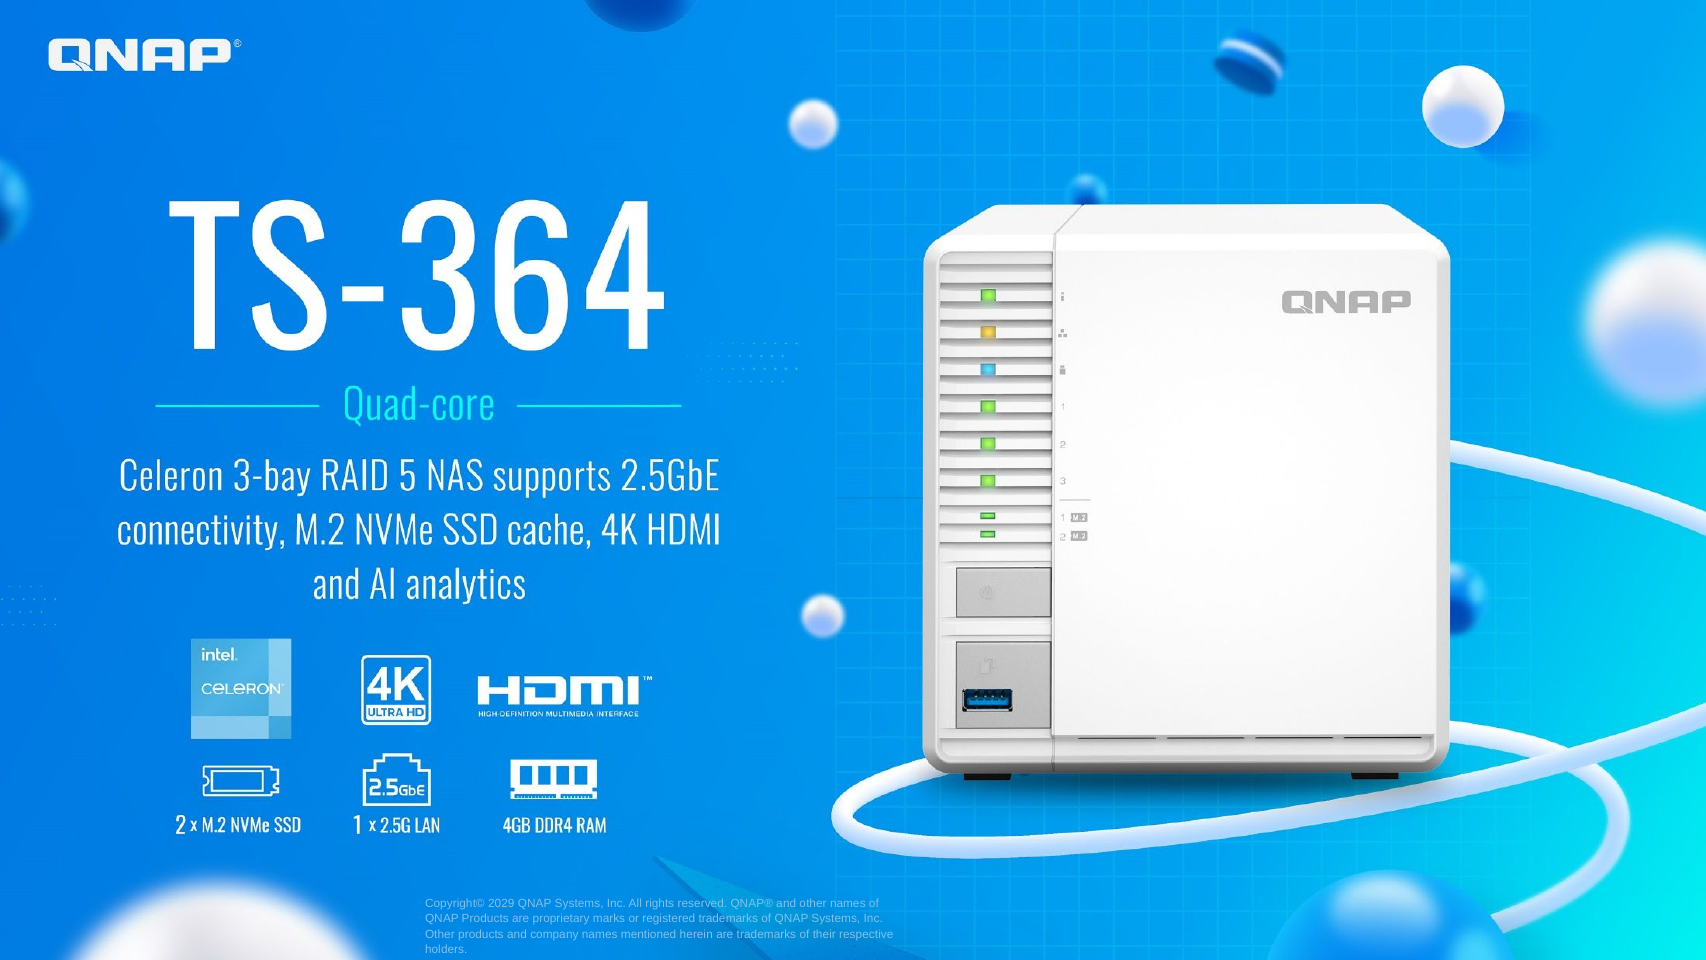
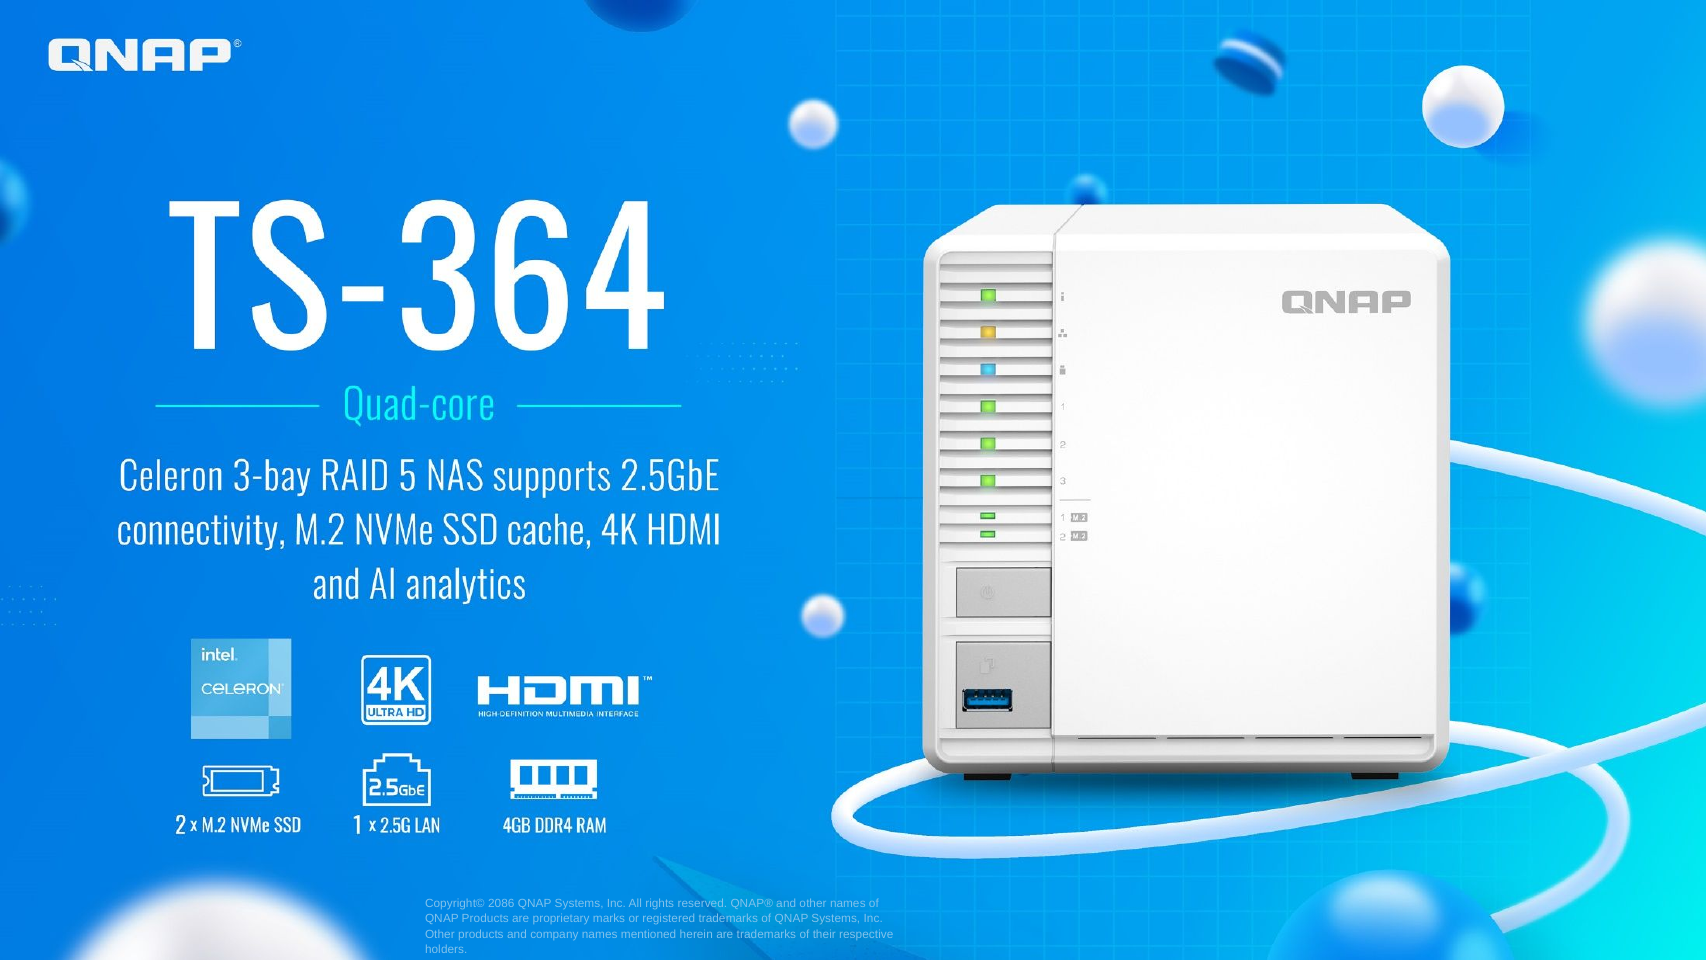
2029: 2029 -> 2086 (501, 903)
